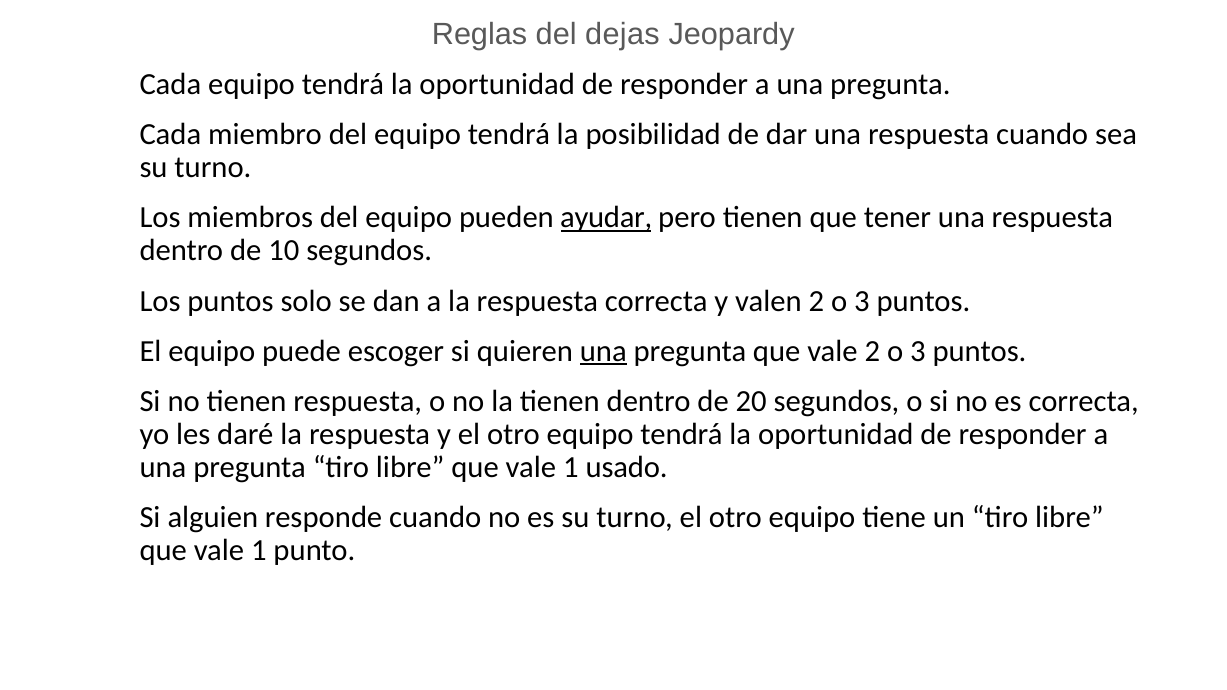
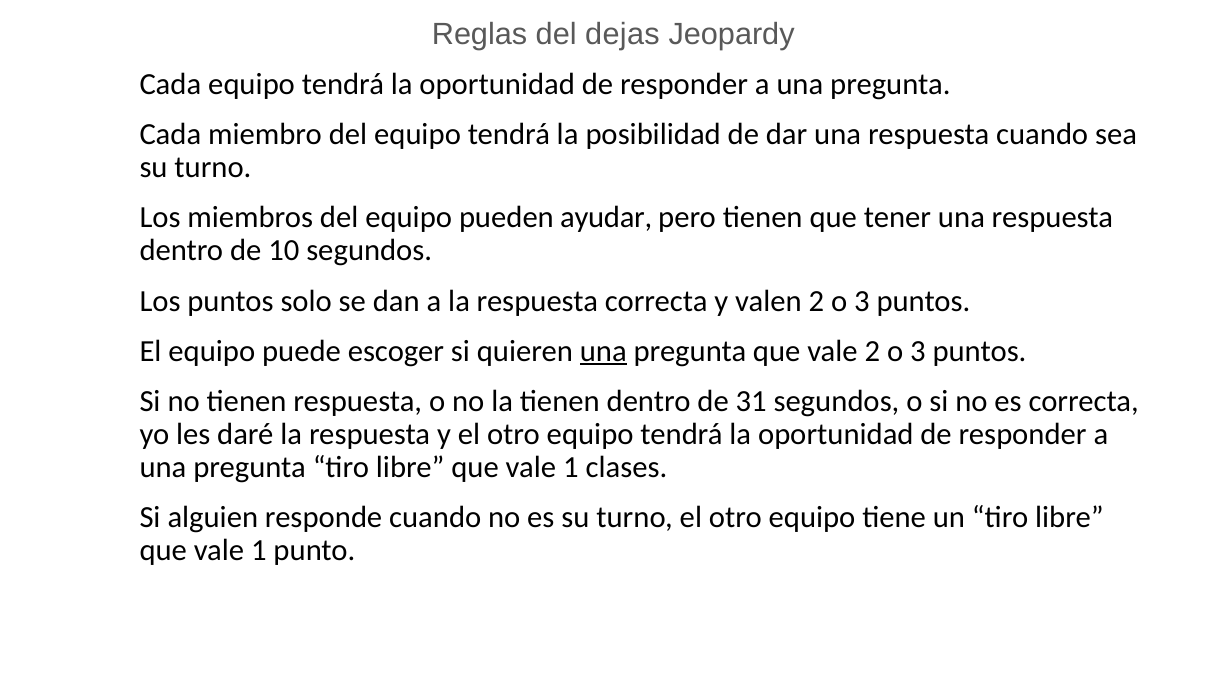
ayudar underline: present -> none (606, 218)
20: 20 -> 31 (751, 401)
usado: usado -> clases (626, 468)
